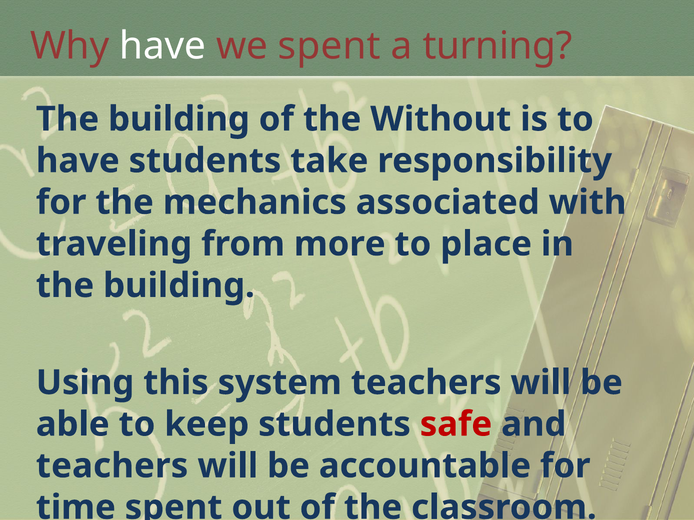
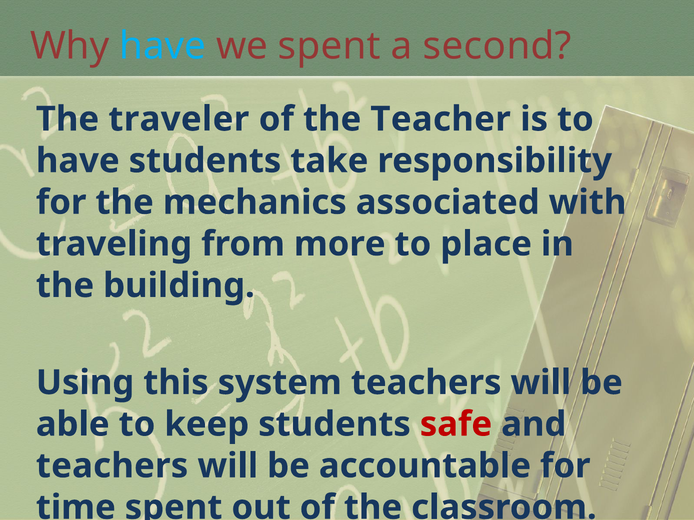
have colour: white -> light blue (163, 46)
turning: turning -> second (497, 46)
building: building -> traveler (179, 119)
Without: Without -> Teacher (441, 119)
